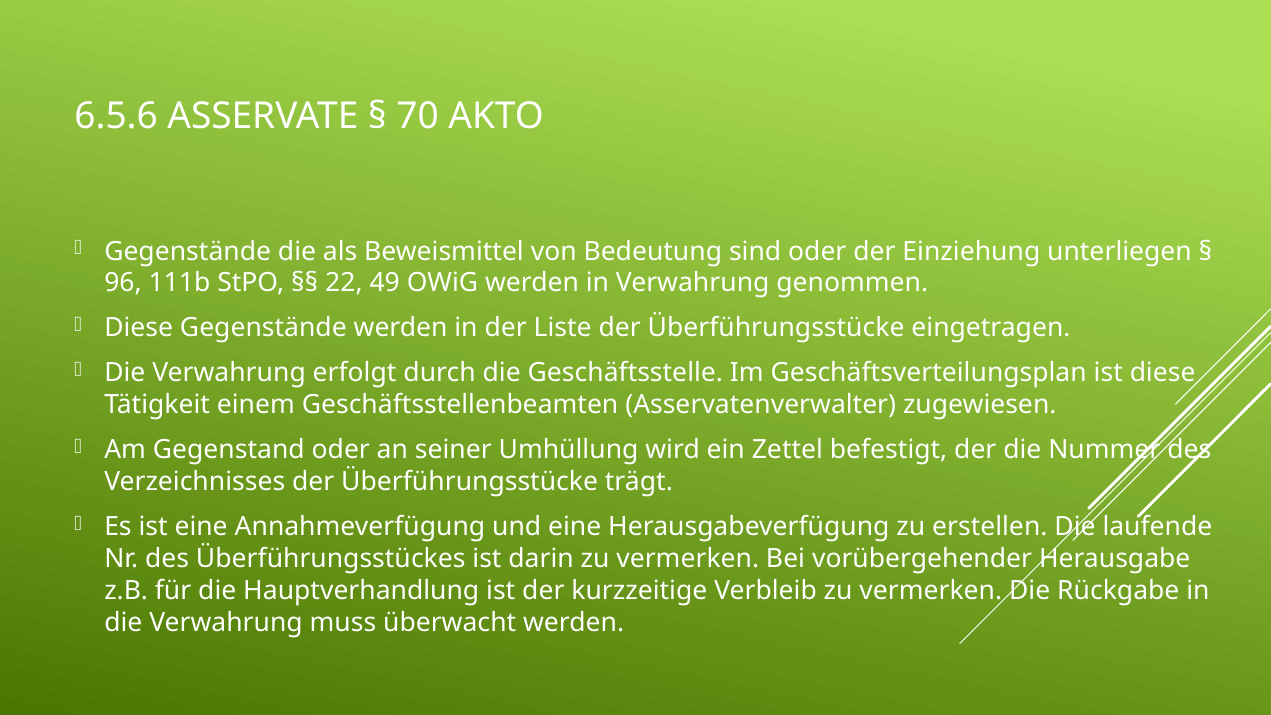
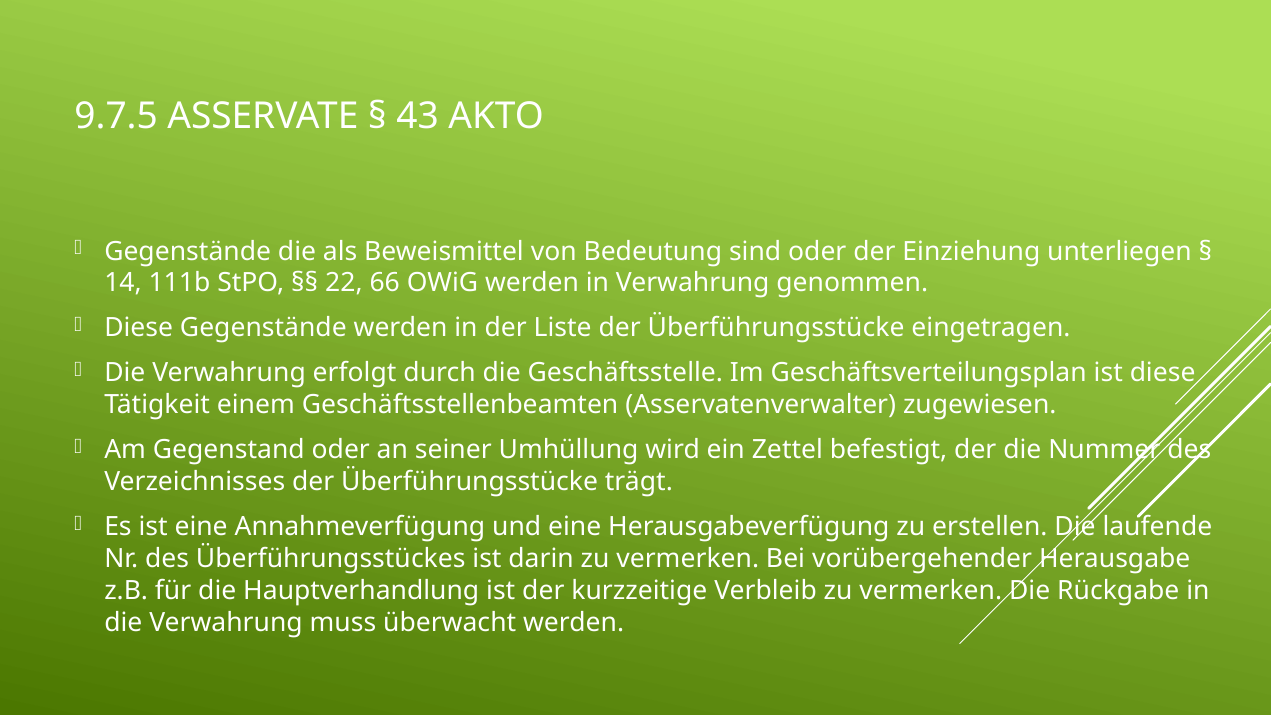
6.5.6: 6.5.6 -> 9.7.5 (116, 116)
70: 70 -> 43 (418, 116)
96: 96 -> 14 (123, 283)
49: 49 -> 66 (385, 283)
